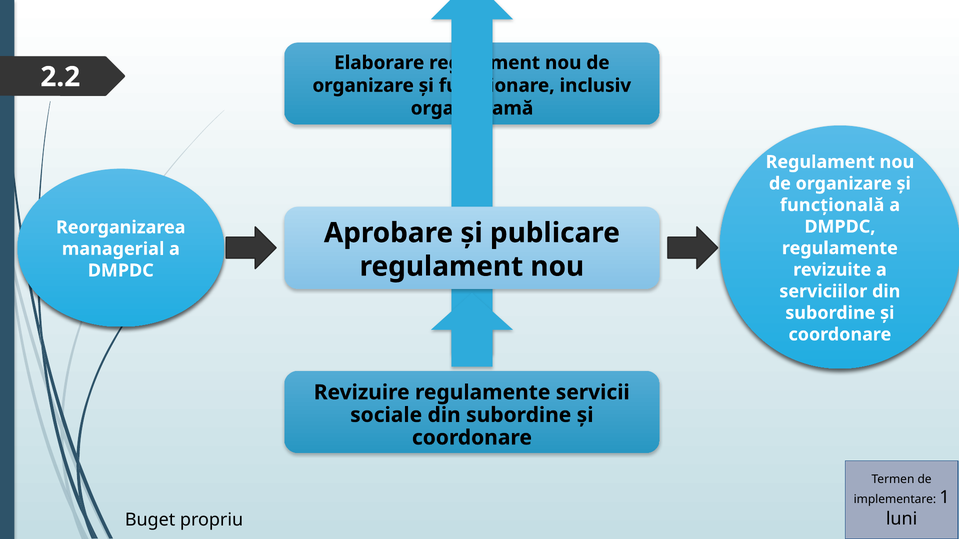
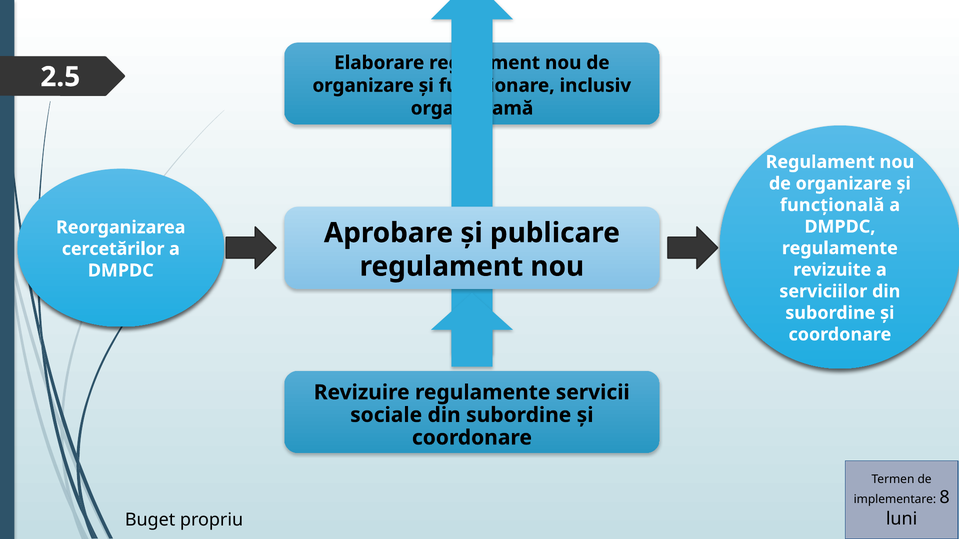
2.2: 2.2 -> 2.5 (60, 77)
managerial: managerial -> cercetărilor (113, 249)
1: 1 -> 8 (945, 498)
